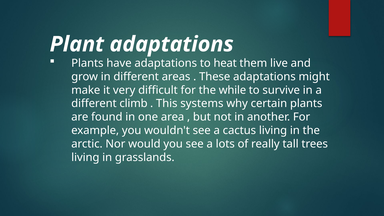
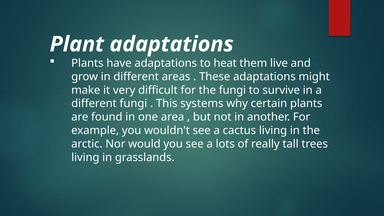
the while: while -> fungi (232, 90)
different climb: climb -> fungi (133, 104)
